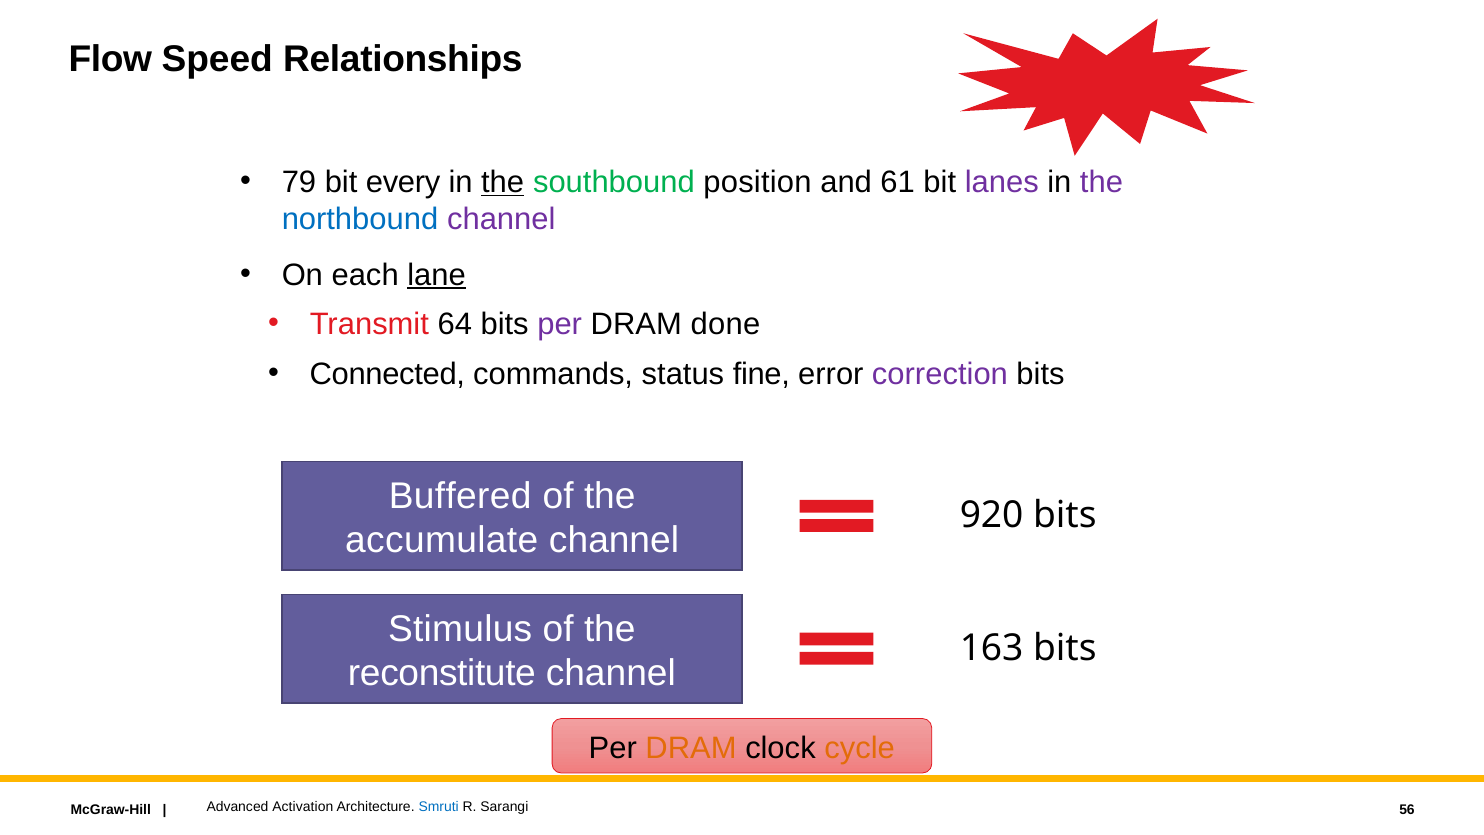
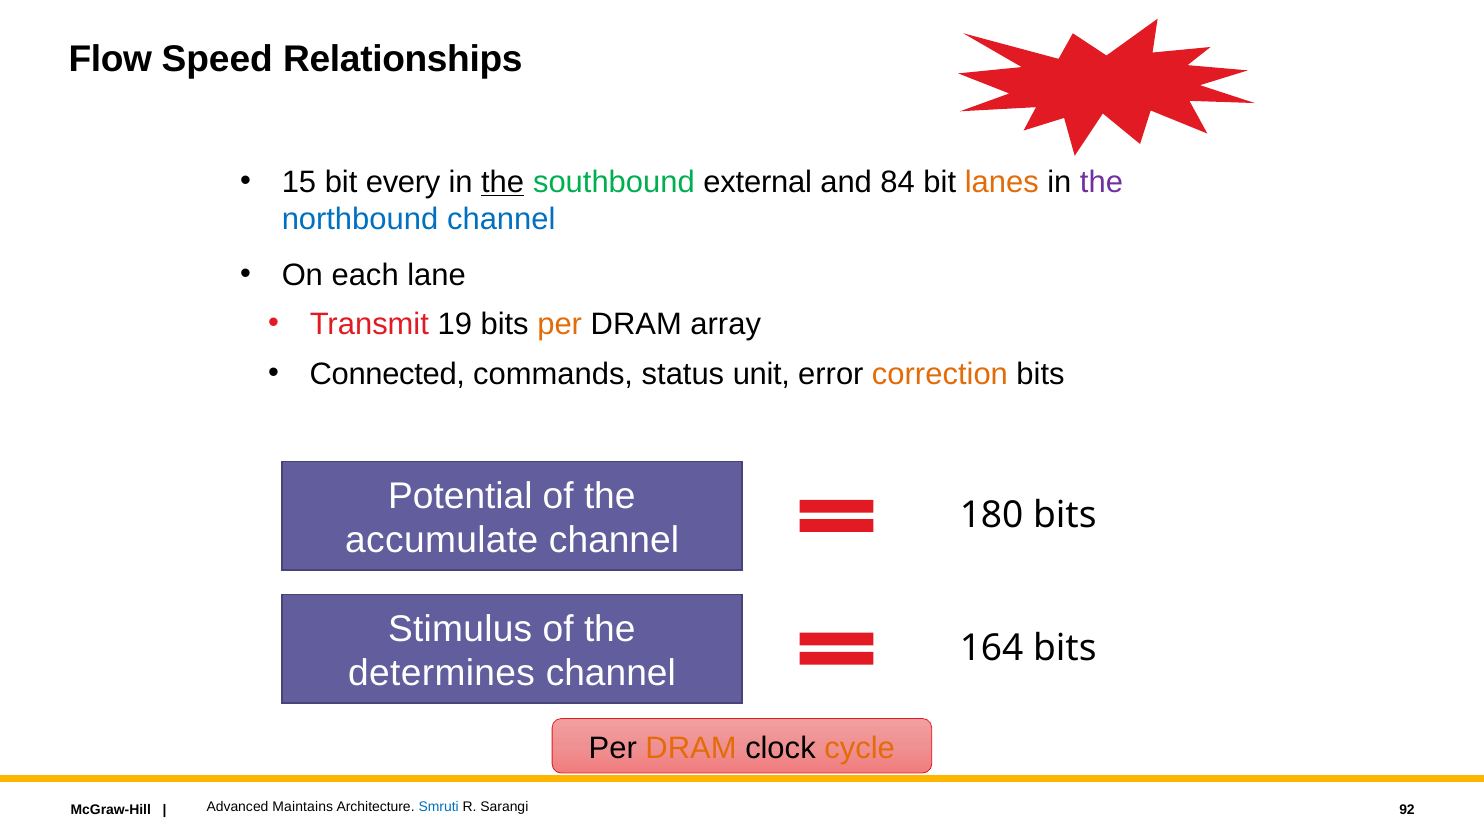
79: 79 -> 15 (299, 182)
position: position -> external (758, 182)
61: 61 -> 84 (898, 182)
lanes colour: purple -> orange (1002, 182)
channel colour: purple -> blue (501, 219)
lane underline: present -> none (437, 275)
64: 64 -> 19 (455, 324)
per colour: purple -> orange (560, 324)
done: done -> array (726, 324)
fine: fine -> unit (761, 374)
correction colour: purple -> orange (940, 374)
Buffered: Buffered -> Potential (460, 496)
920: 920 -> 180 (992, 515)
reconstitute: reconstitute -> determines (442, 673)
163: 163 -> 164 (992, 648)
Activation: Activation -> Maintains (303, 807)
56: 56 -> 92 (1407, 810)
